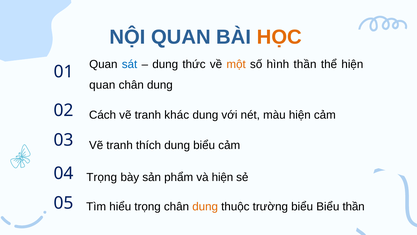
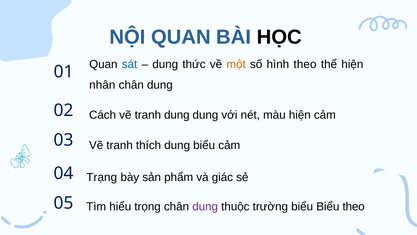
HỌC colour: orange -> black (279, 37)
hình thần: thần -> theo (305, 64)
quan: quan -> nhân (102, 85)
tranh khác: khác -> dung (177, 115)
Trọng: Trọng -> Trạng (102, 177)
và hiện: hiện -> giác (222, 177)
dung colour: orange -> purple (205, 206)
Biểu thần: thần -> theo (354, 206)
